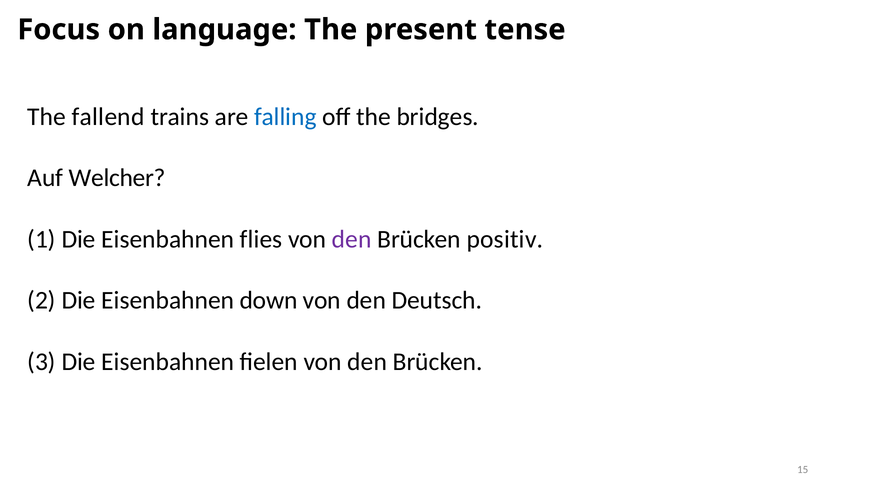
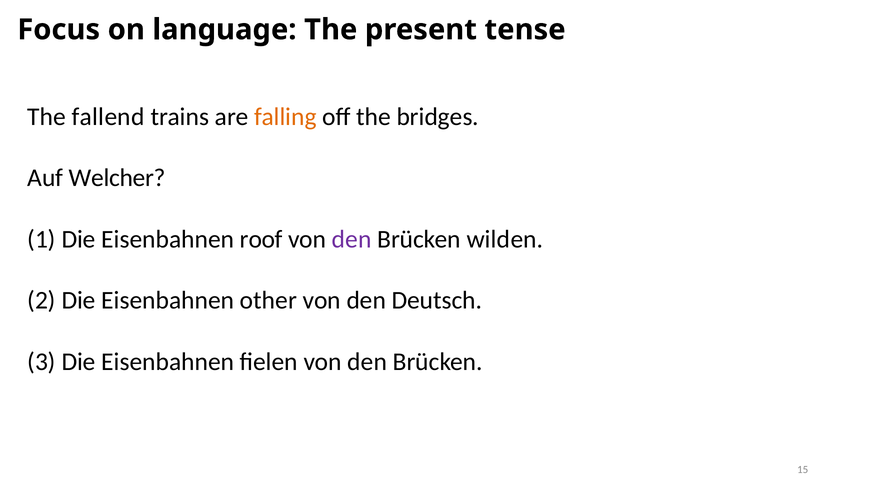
falling colour: blue -> orange (285, 117)
flies: flies -> roof (261, 239)
positiv: positiv -> wilden (505, 239)
down: down -> other (268, 301)
